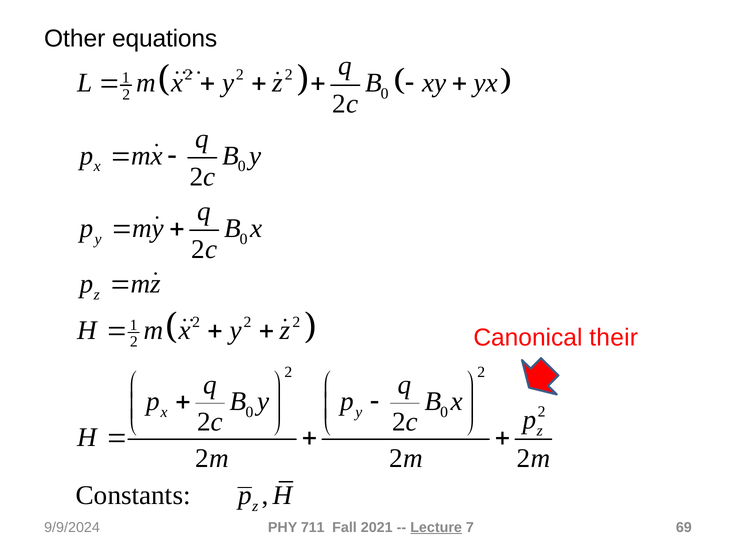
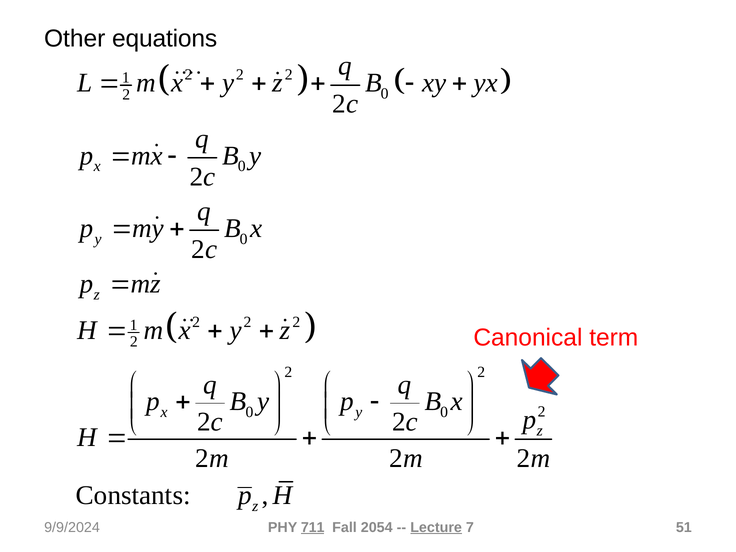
their: their -> term (614, 338)
711 underline: none -> present (313, 527)
2021: 2021 -> 2054 (377, 527)
69: 69 -> 51 (684, 527)
